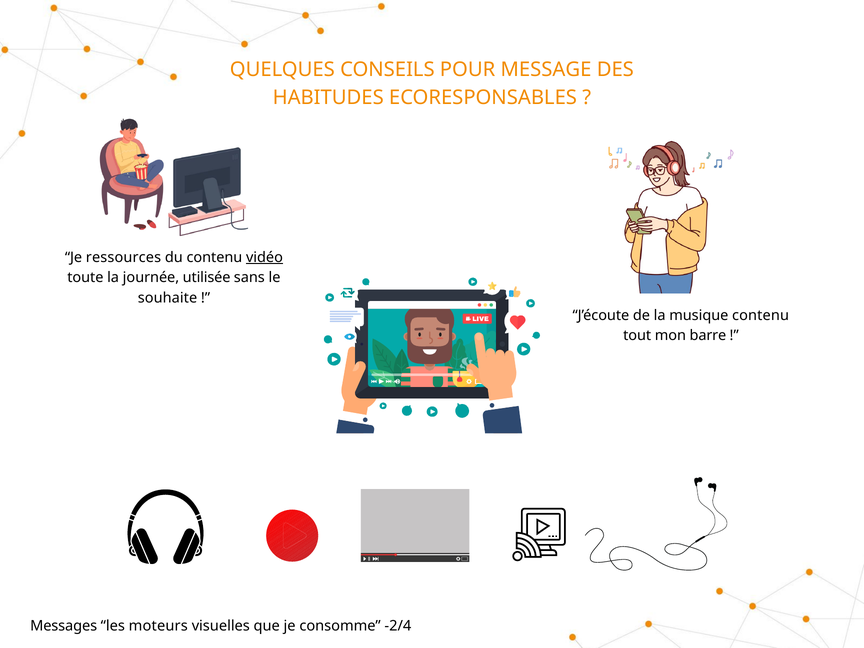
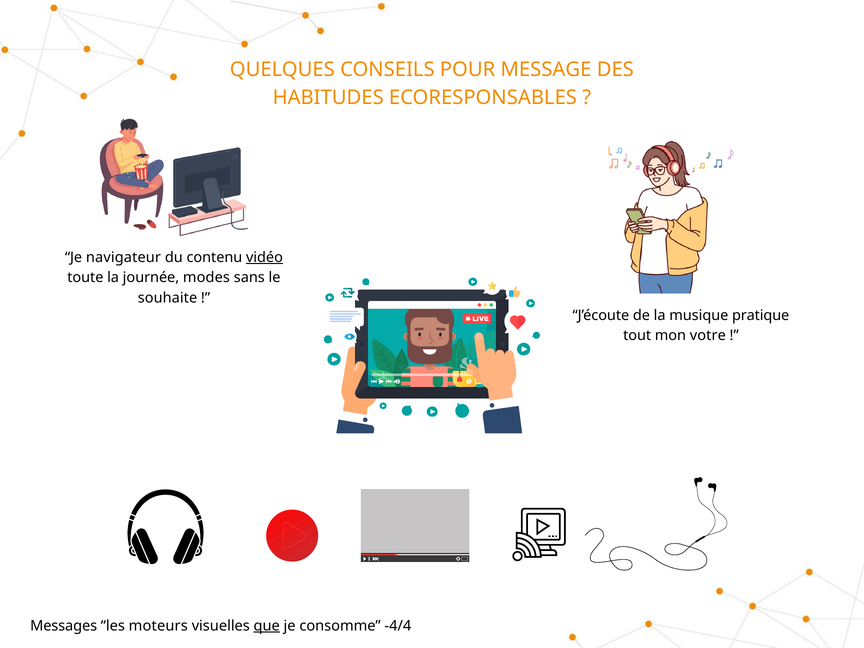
ressources: ressources -> navigateur (123, 257)
utilisée: utilisée -> modes (206, 278)
musique contenu: contenu -> pratique (761, 315)
barre: barre -> votre (708, 336)
que underline: none -> present (267, 626)
-2/4: -2/4 -> -4/4 (398, 626)
